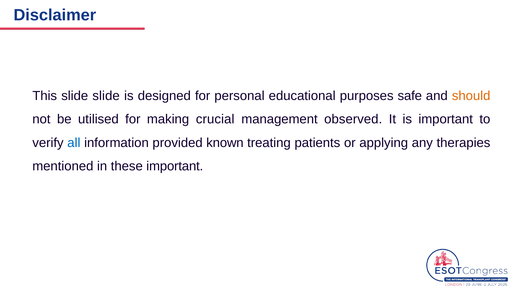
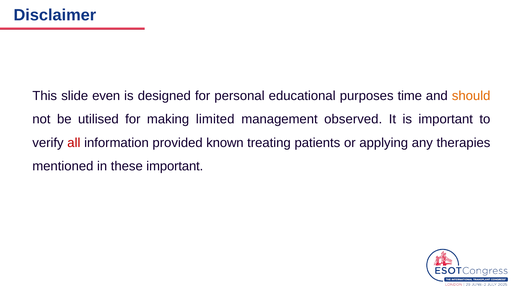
slide slide: slide -> even (106, 96)
safe: safe -> time (410, 96)
crucial: crucial -> limited (215, 119)
all colour: blue -> red (74, 143)
